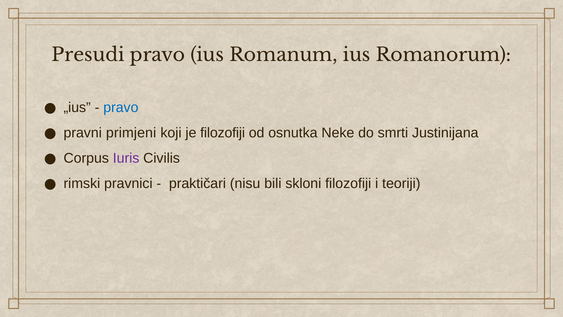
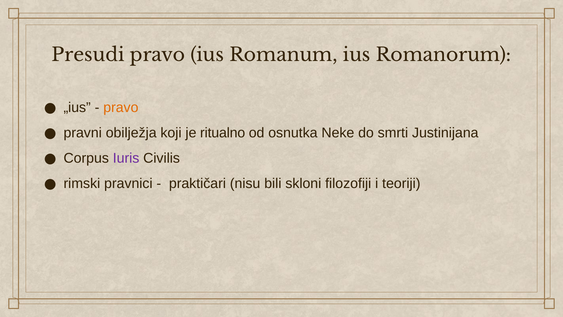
pravo colour: blue -> orange (121, 107)
primjeni: primjeni -> obilježja (131, 133)
je filozofiji: filozofiji -> ritualno (223, 133)
